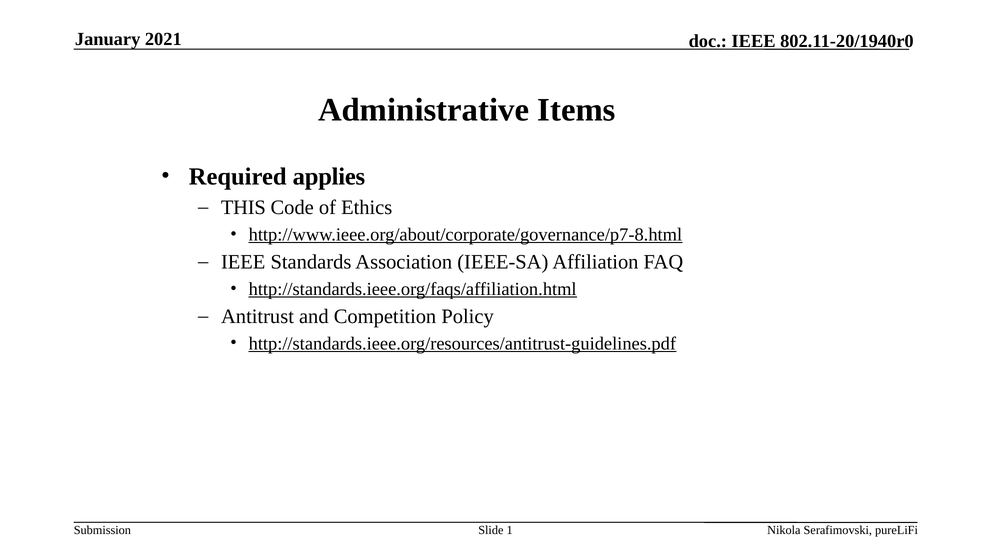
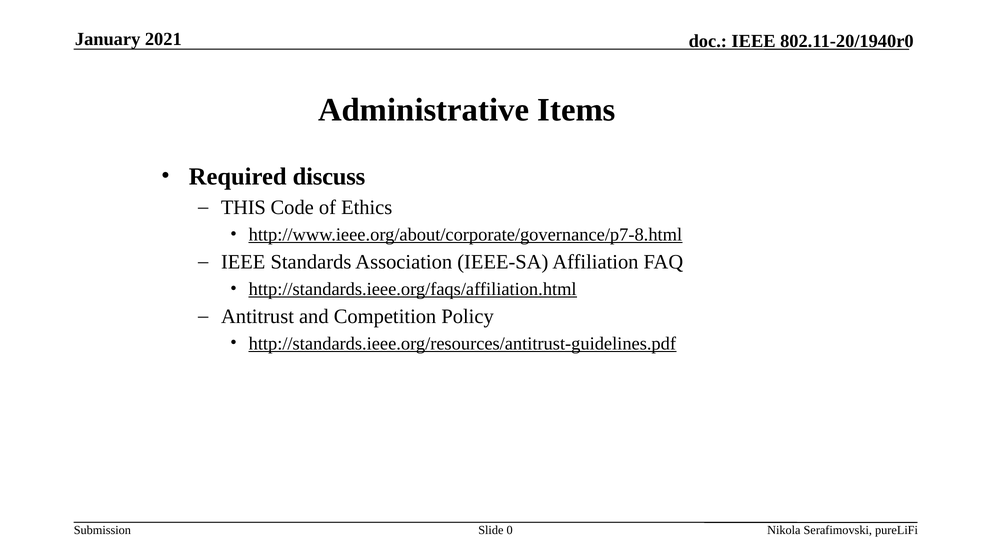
applies: applies -> discuss (329, 177)
1: 1 -> 0 (510, 530)
